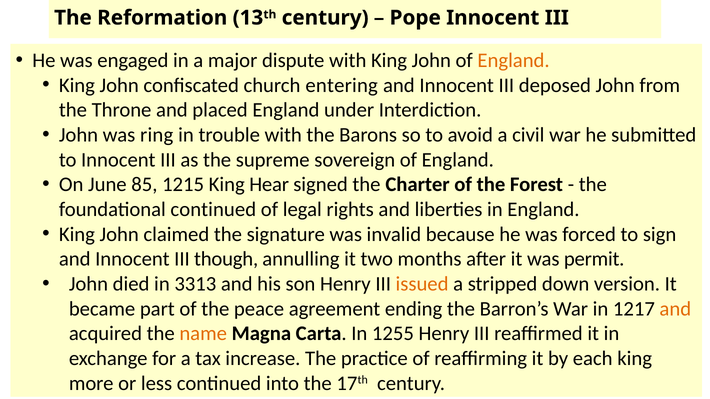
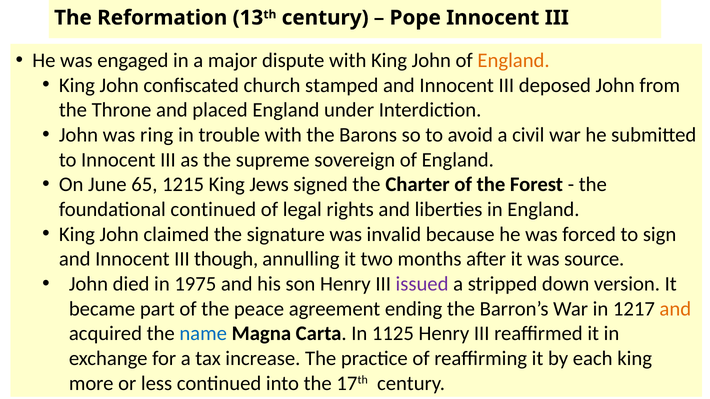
entering: entering -> stamped (342, 85)
85: 85 -> 65 (144, 185)
Hear: Hear -> Jews (269, 185)
permit: permit -> source (594, 259)
3313: 3313 -> 1975 (195, 284)
issued colour: orange -> purple (422, 284)
name colour: orange -> blue (203, 334)
1255: 1255 -> 1125 (393, 334)
